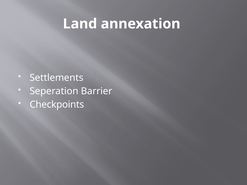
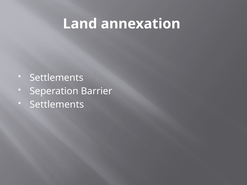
Checkpoints: Checkpoints -> Settlements (57, 105)
